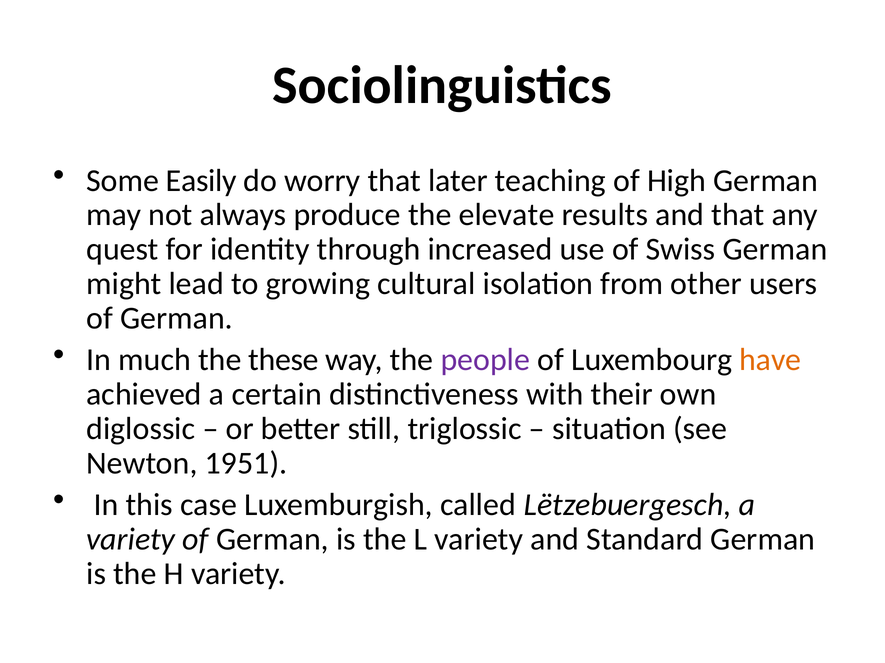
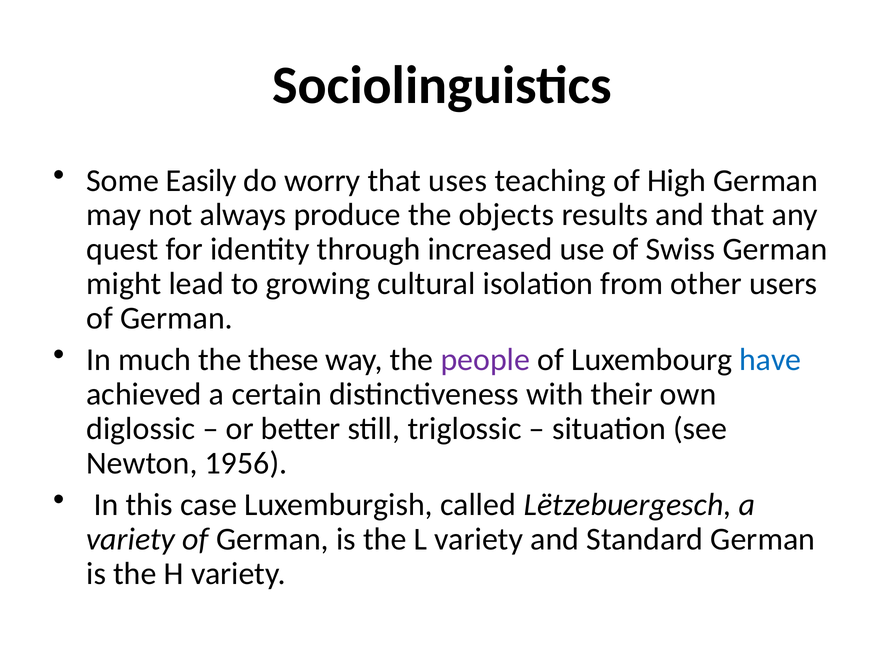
later: later -> uses (458, 181)
elevate: elevate -> objects (506, 215)
have colour: orange -> blue (770, 360)
1951: 1951 -> 1956 (246, 464)
